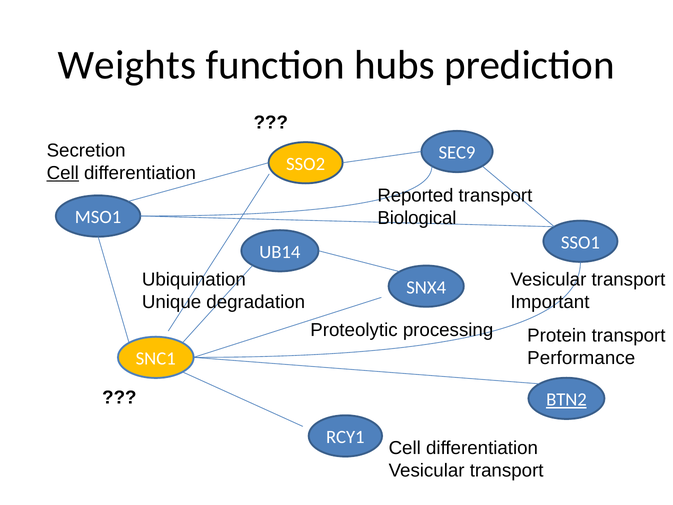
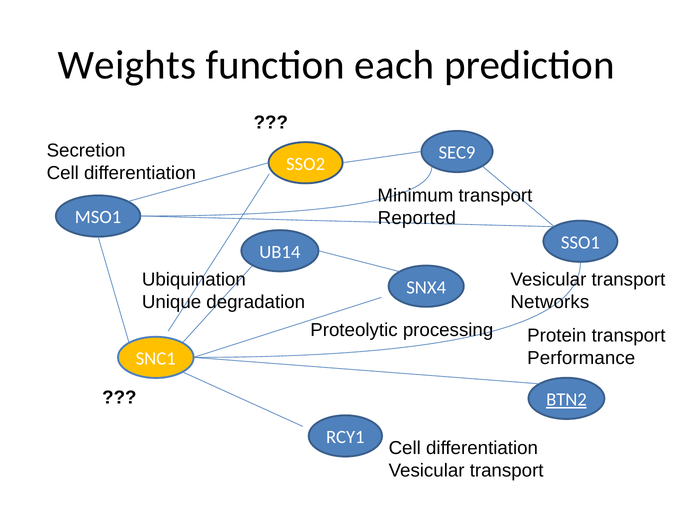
hubs: hubs -> each (394, 65)
Cell underline: present -> none (63, 173)
Reported: Reported -> Minimum (415, 195)
Biological: Biological -> Reported (417, 218)
Important: Important -> Networks (550, 302)
